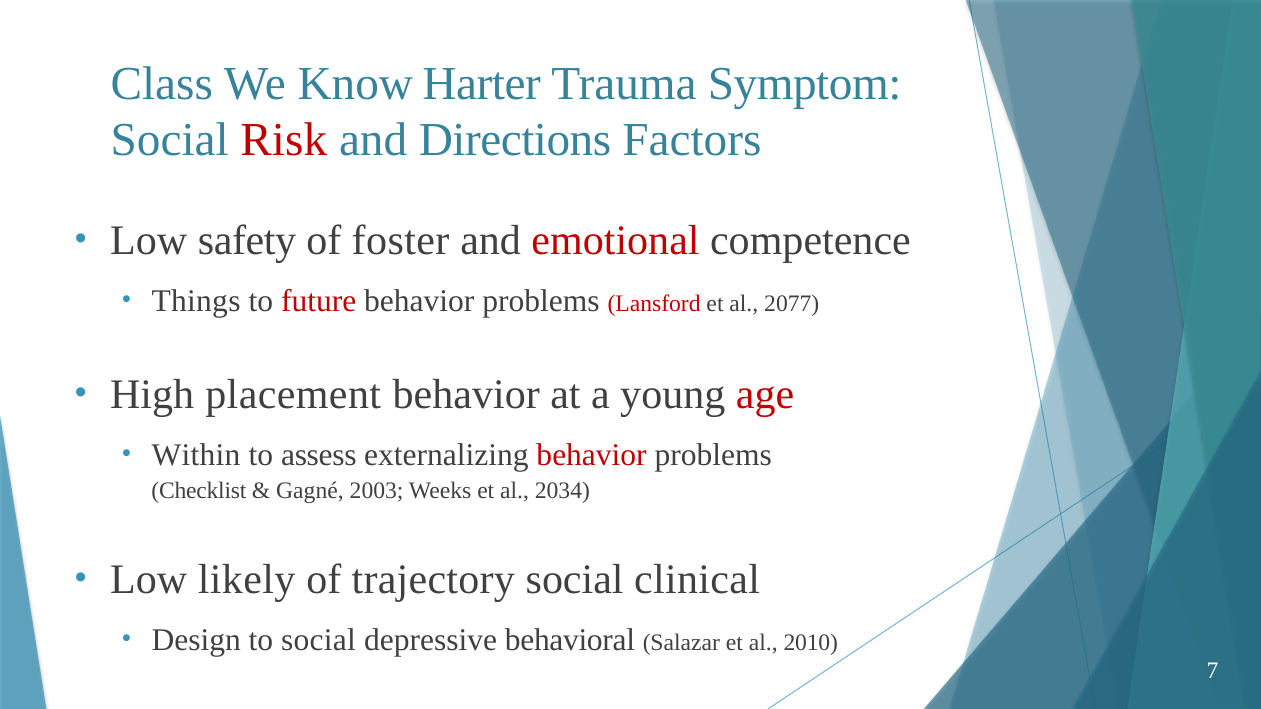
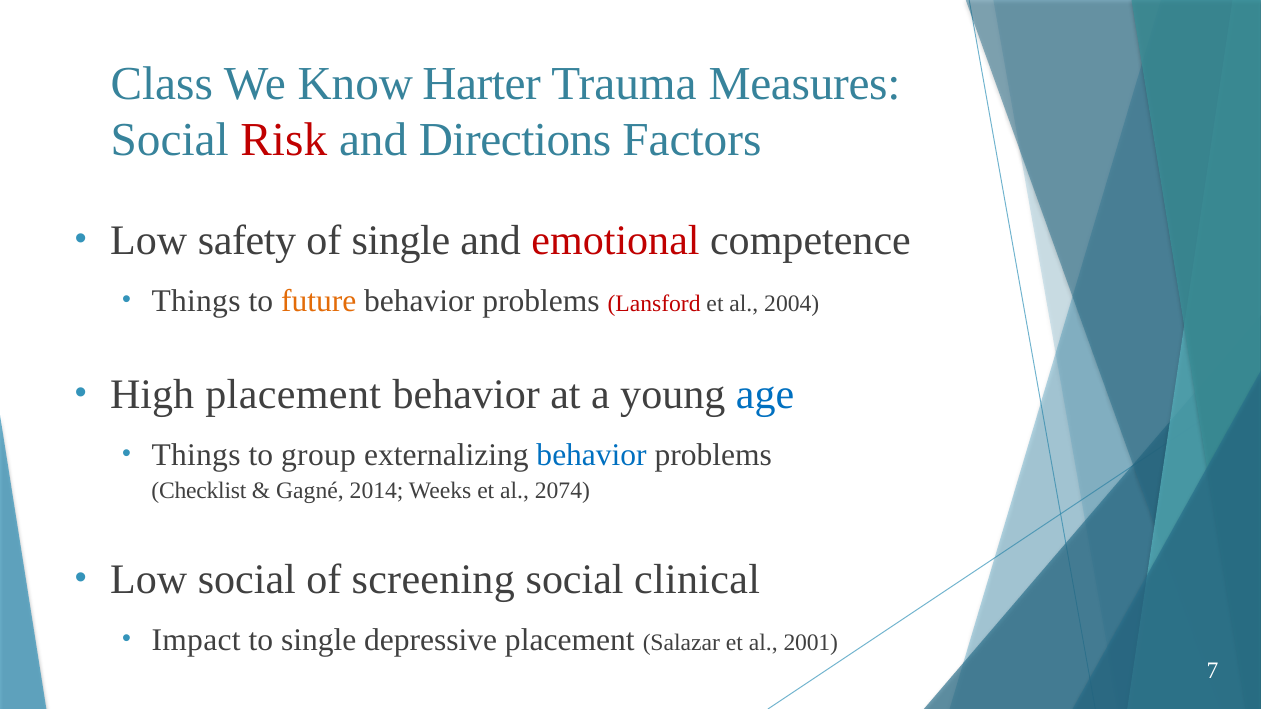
Symptom: Symptom -> Measures (805, 84)
of foster: foster -> single (401, 241)
future colour: red -> orange (319, 301)
2077: 2077 -> 2004 (792, 304)
age colour: red -> blue (765, 395)
Within: Within -> Things (196, 455)
assess: assess -> group (319, 455)
behavior colour: red -> blue (592, 455)
2003: 2003 -> 2014 (377, 491)
2034: 2034 -> 2074 (562, 491)
Low likely: likely -> social (247, 580)
trajectory: trajectory -> screening (433, 580)
Design: Design -> Impact (196, 640)
to social: social -> single (319, 640)
depressive behavioral: behavioral -> placement (570, 640)
2010: 2010 -> 2001 (811, 643)
